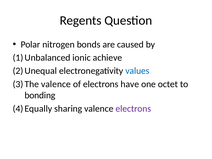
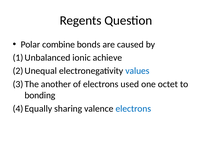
nitrogen: nitrogen -> combine (59, 44)
valence: valence -> another (56, 84)
have: have -> used (130, 84)
electrons colour: purple -> blue (133, 109)
